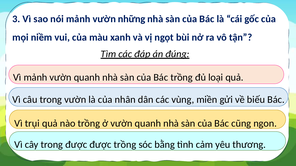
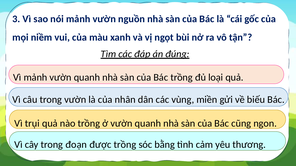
những: những -> nguồn (132, 19)
trong được: được -> đoạn (76, 145)
